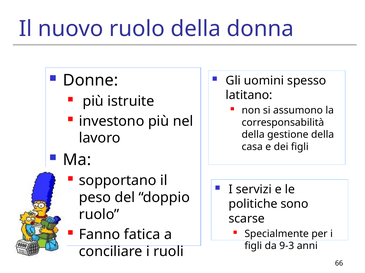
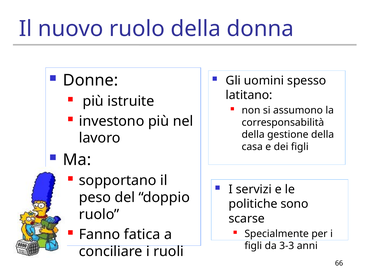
9-3: 9-3 -> 3-3 (287, 247)
